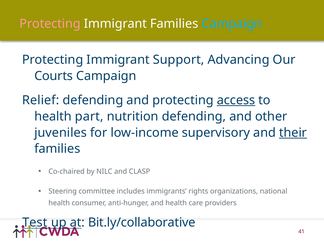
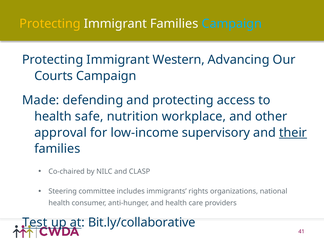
Protecting colour: pink -> yellow (50, 24)
Support: Support -> Western (179, 60)
Relief: Relief -> Made (41, 100)
access underline: present -> none (236, 100)
part: part -> safe (89, 116)
nutrition defending: defending -> workplace (194, 116)
juveniles: juveniles -> approval (61, 133)
